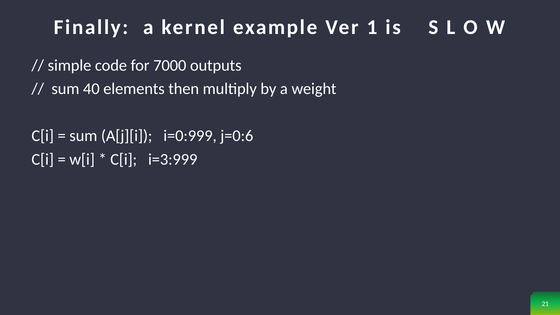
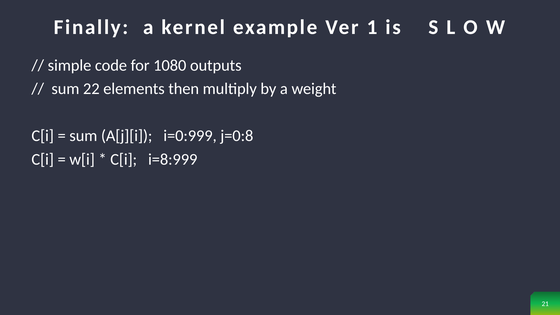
7000: 7000 -> 1080 (170, 65)
40: 40 -> 22 (91, 89)
j=0:6: j=0:6 -> j=0:8 (237, 136)
i=3:999: i=3:999 -> i=8:999 (173, 159)
